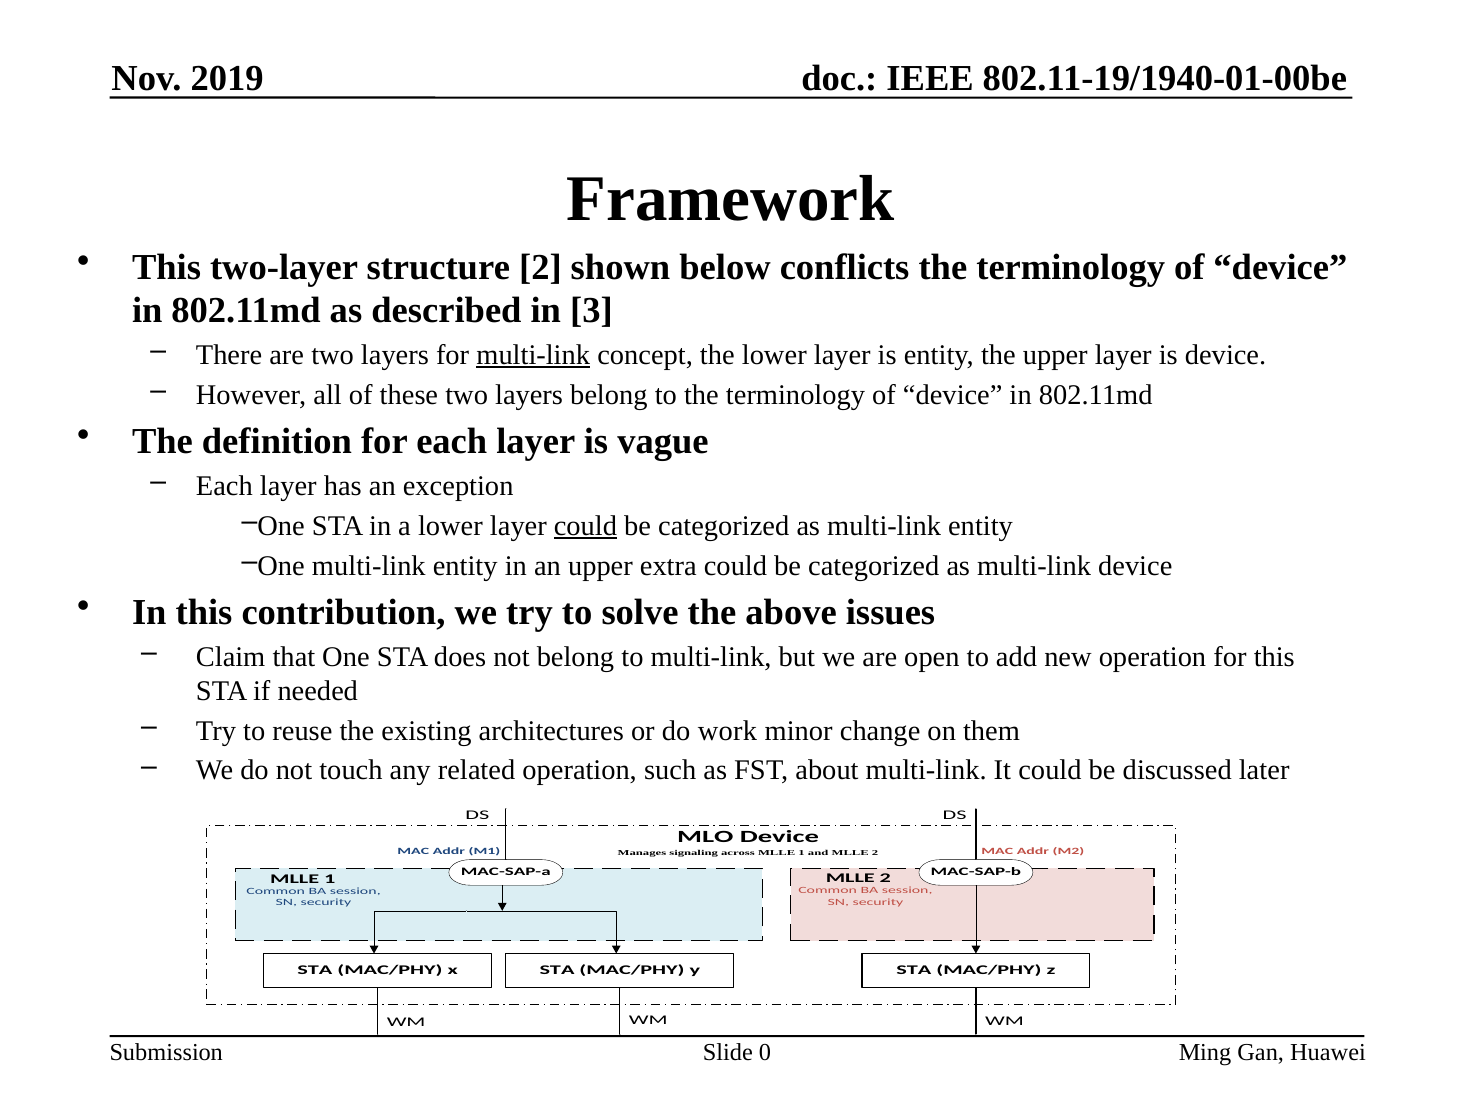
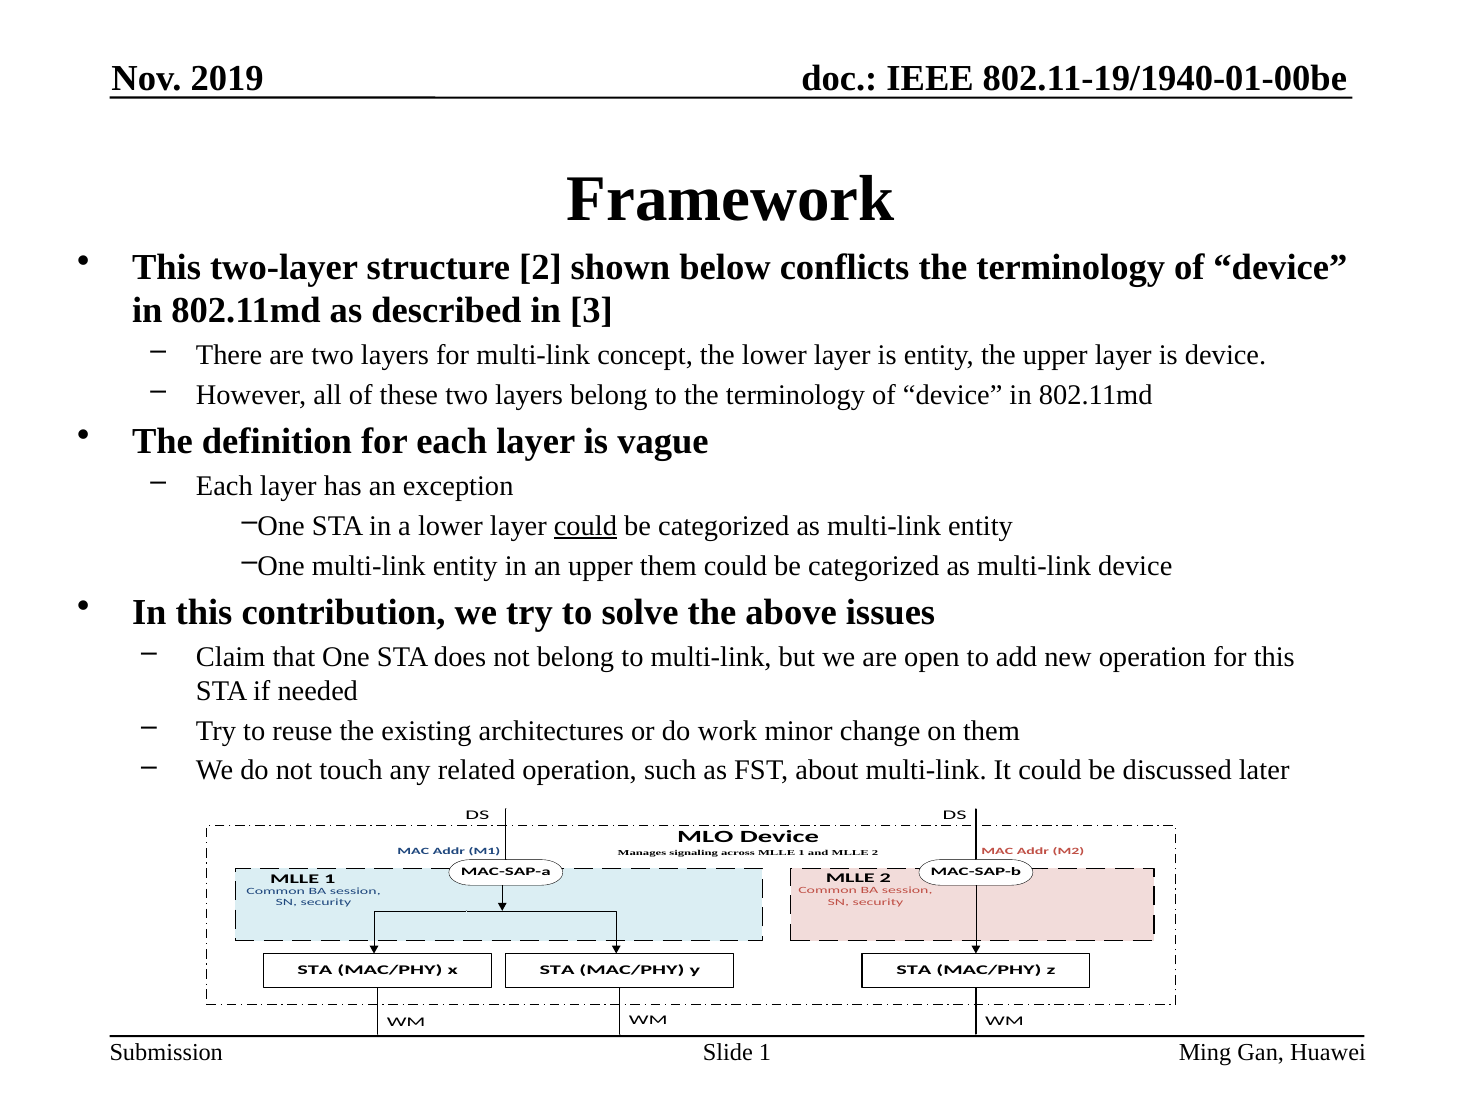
multi-link underline: present -> none (533, 355)
upper extra: extra -> them (668, 565)
Slide 0: 0 -> 1 (765, 1052)
